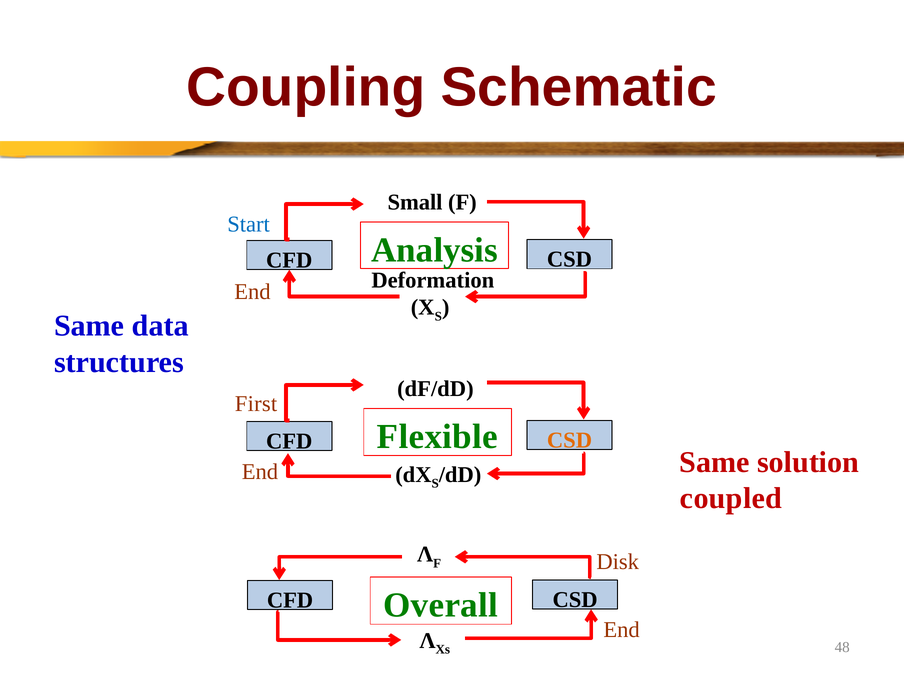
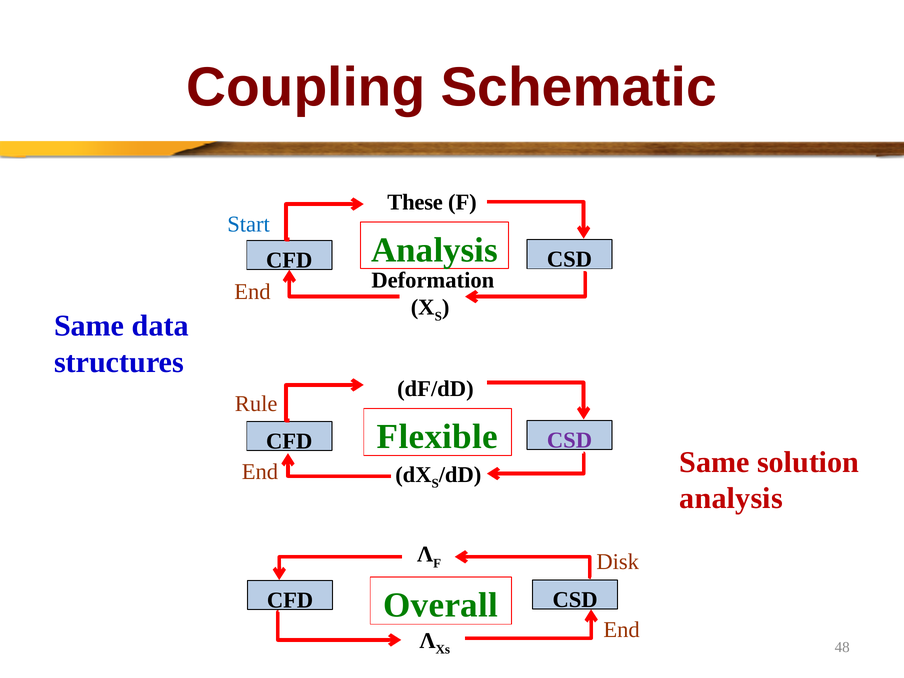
Small: Small -> These (415, 202)
First: First -> Rule (256, 404)
CSD colour: orange -> purple (570, 440)
coupled: coupled -> analysis (731, 498)
